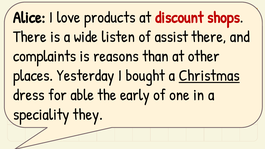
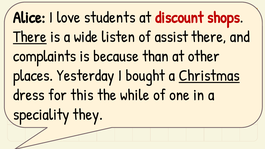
products: products -> students (110, 17)
There underline: none -> present (30, 37)
reasons: reasons -> because (116, 56)
able: able -> this (82, 95)
early: early -> while (135, 95)
